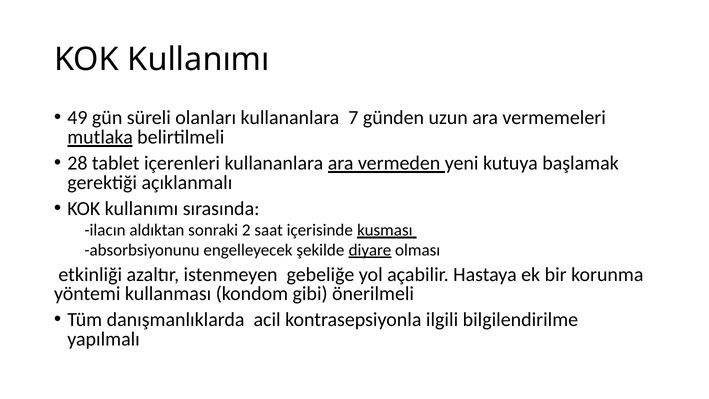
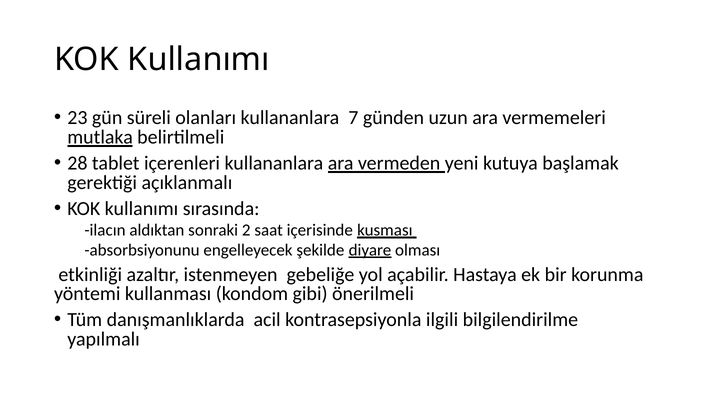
49: 49 -> 23 (77, 118)
